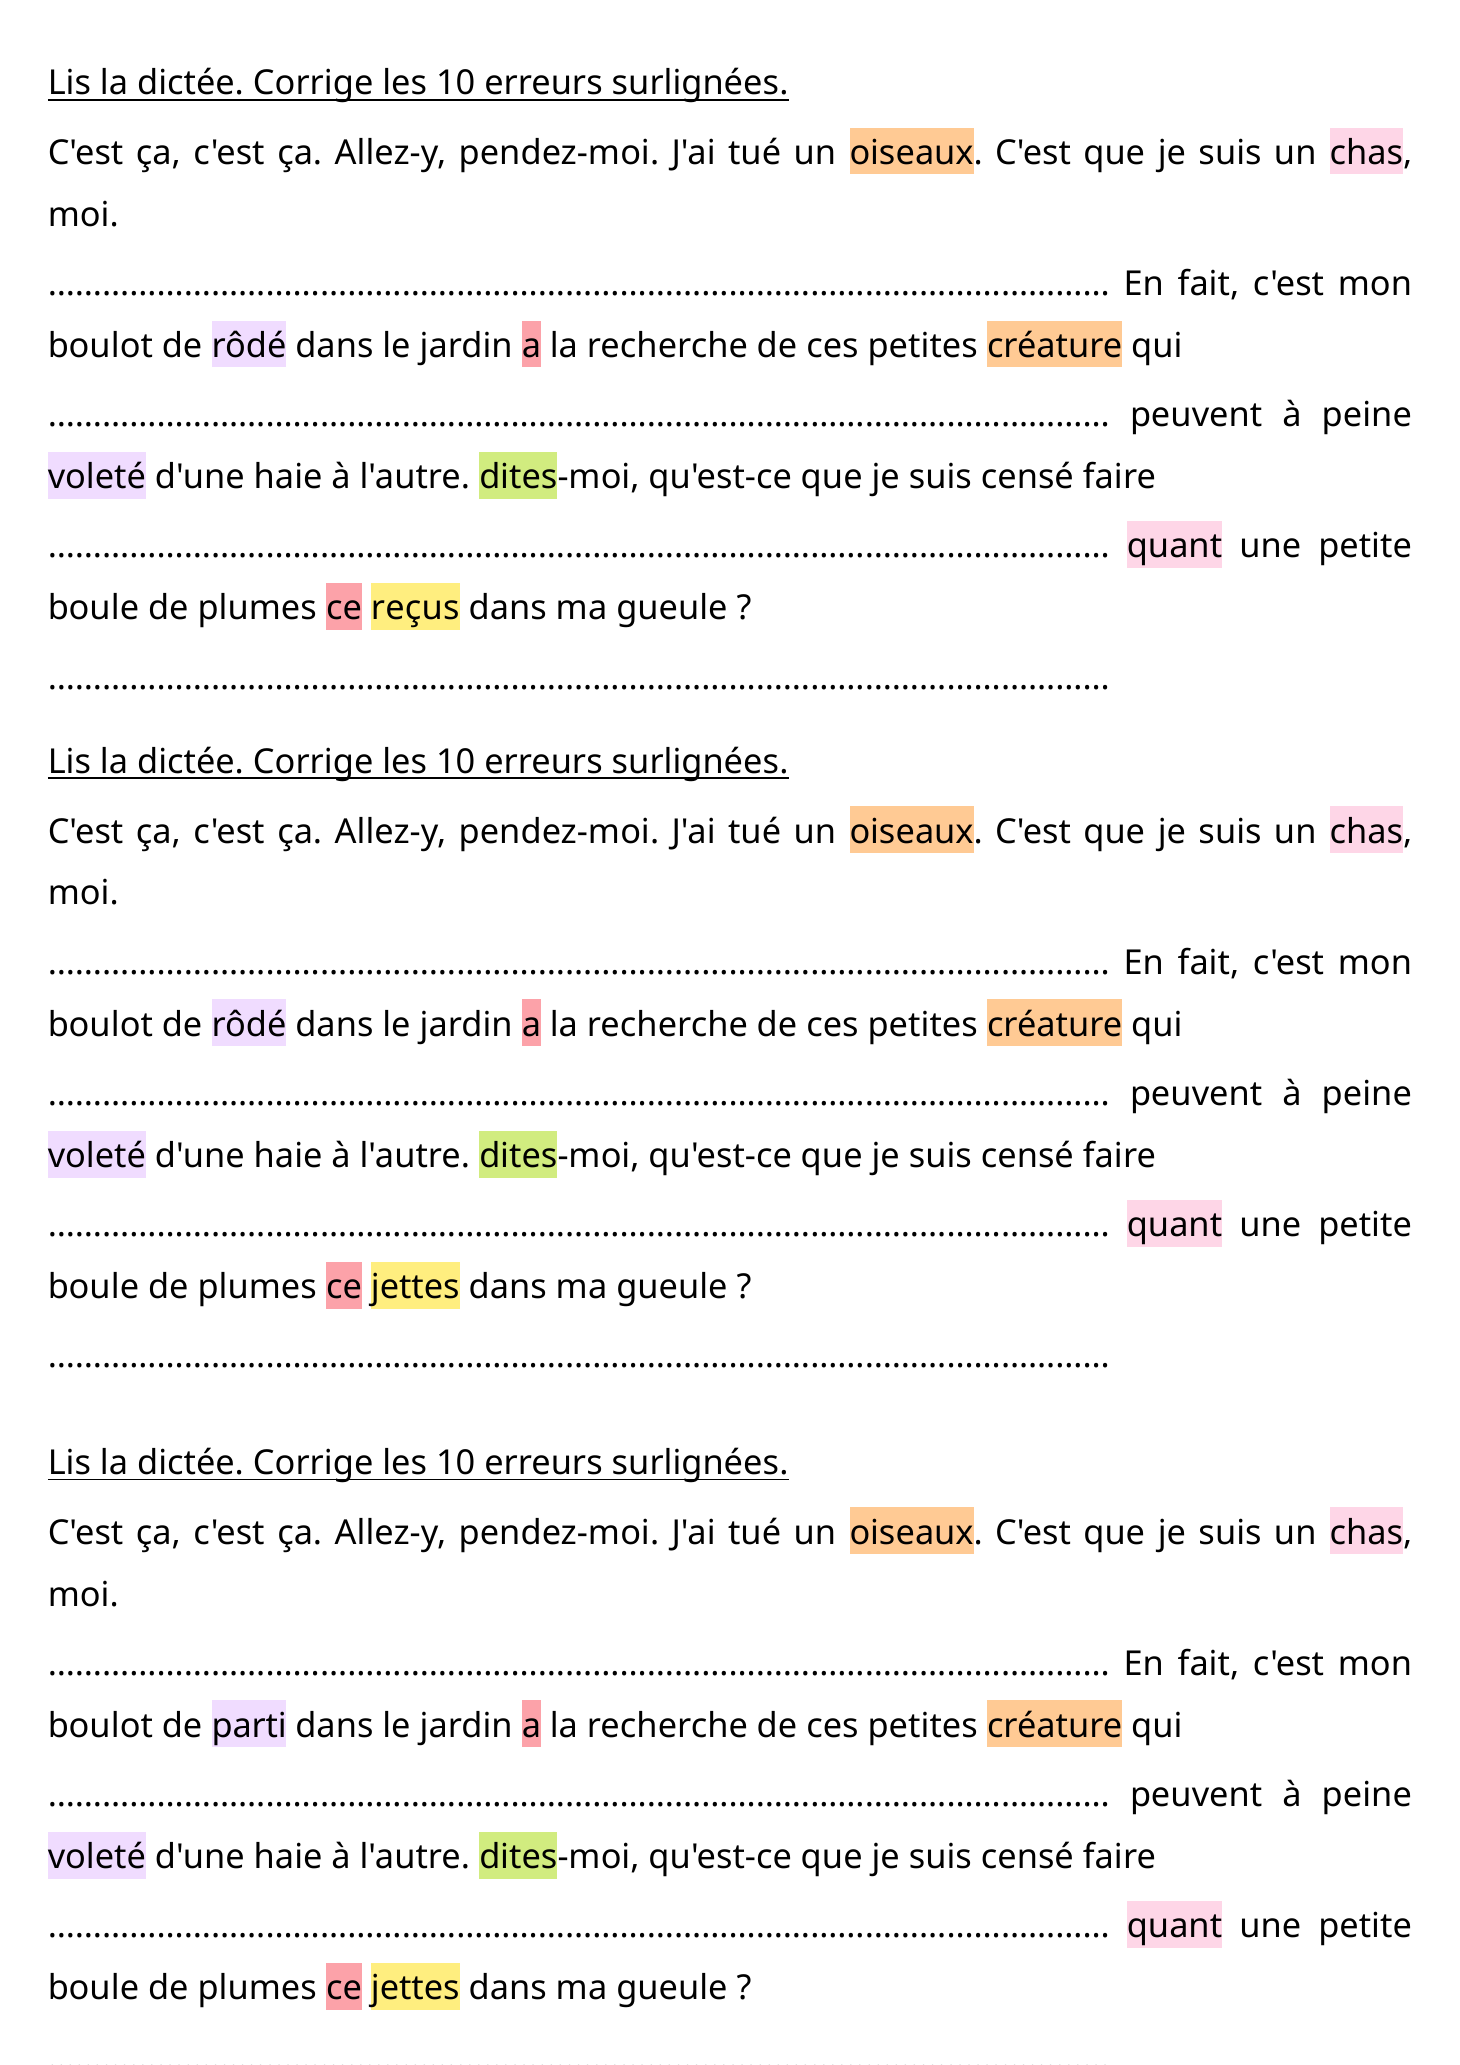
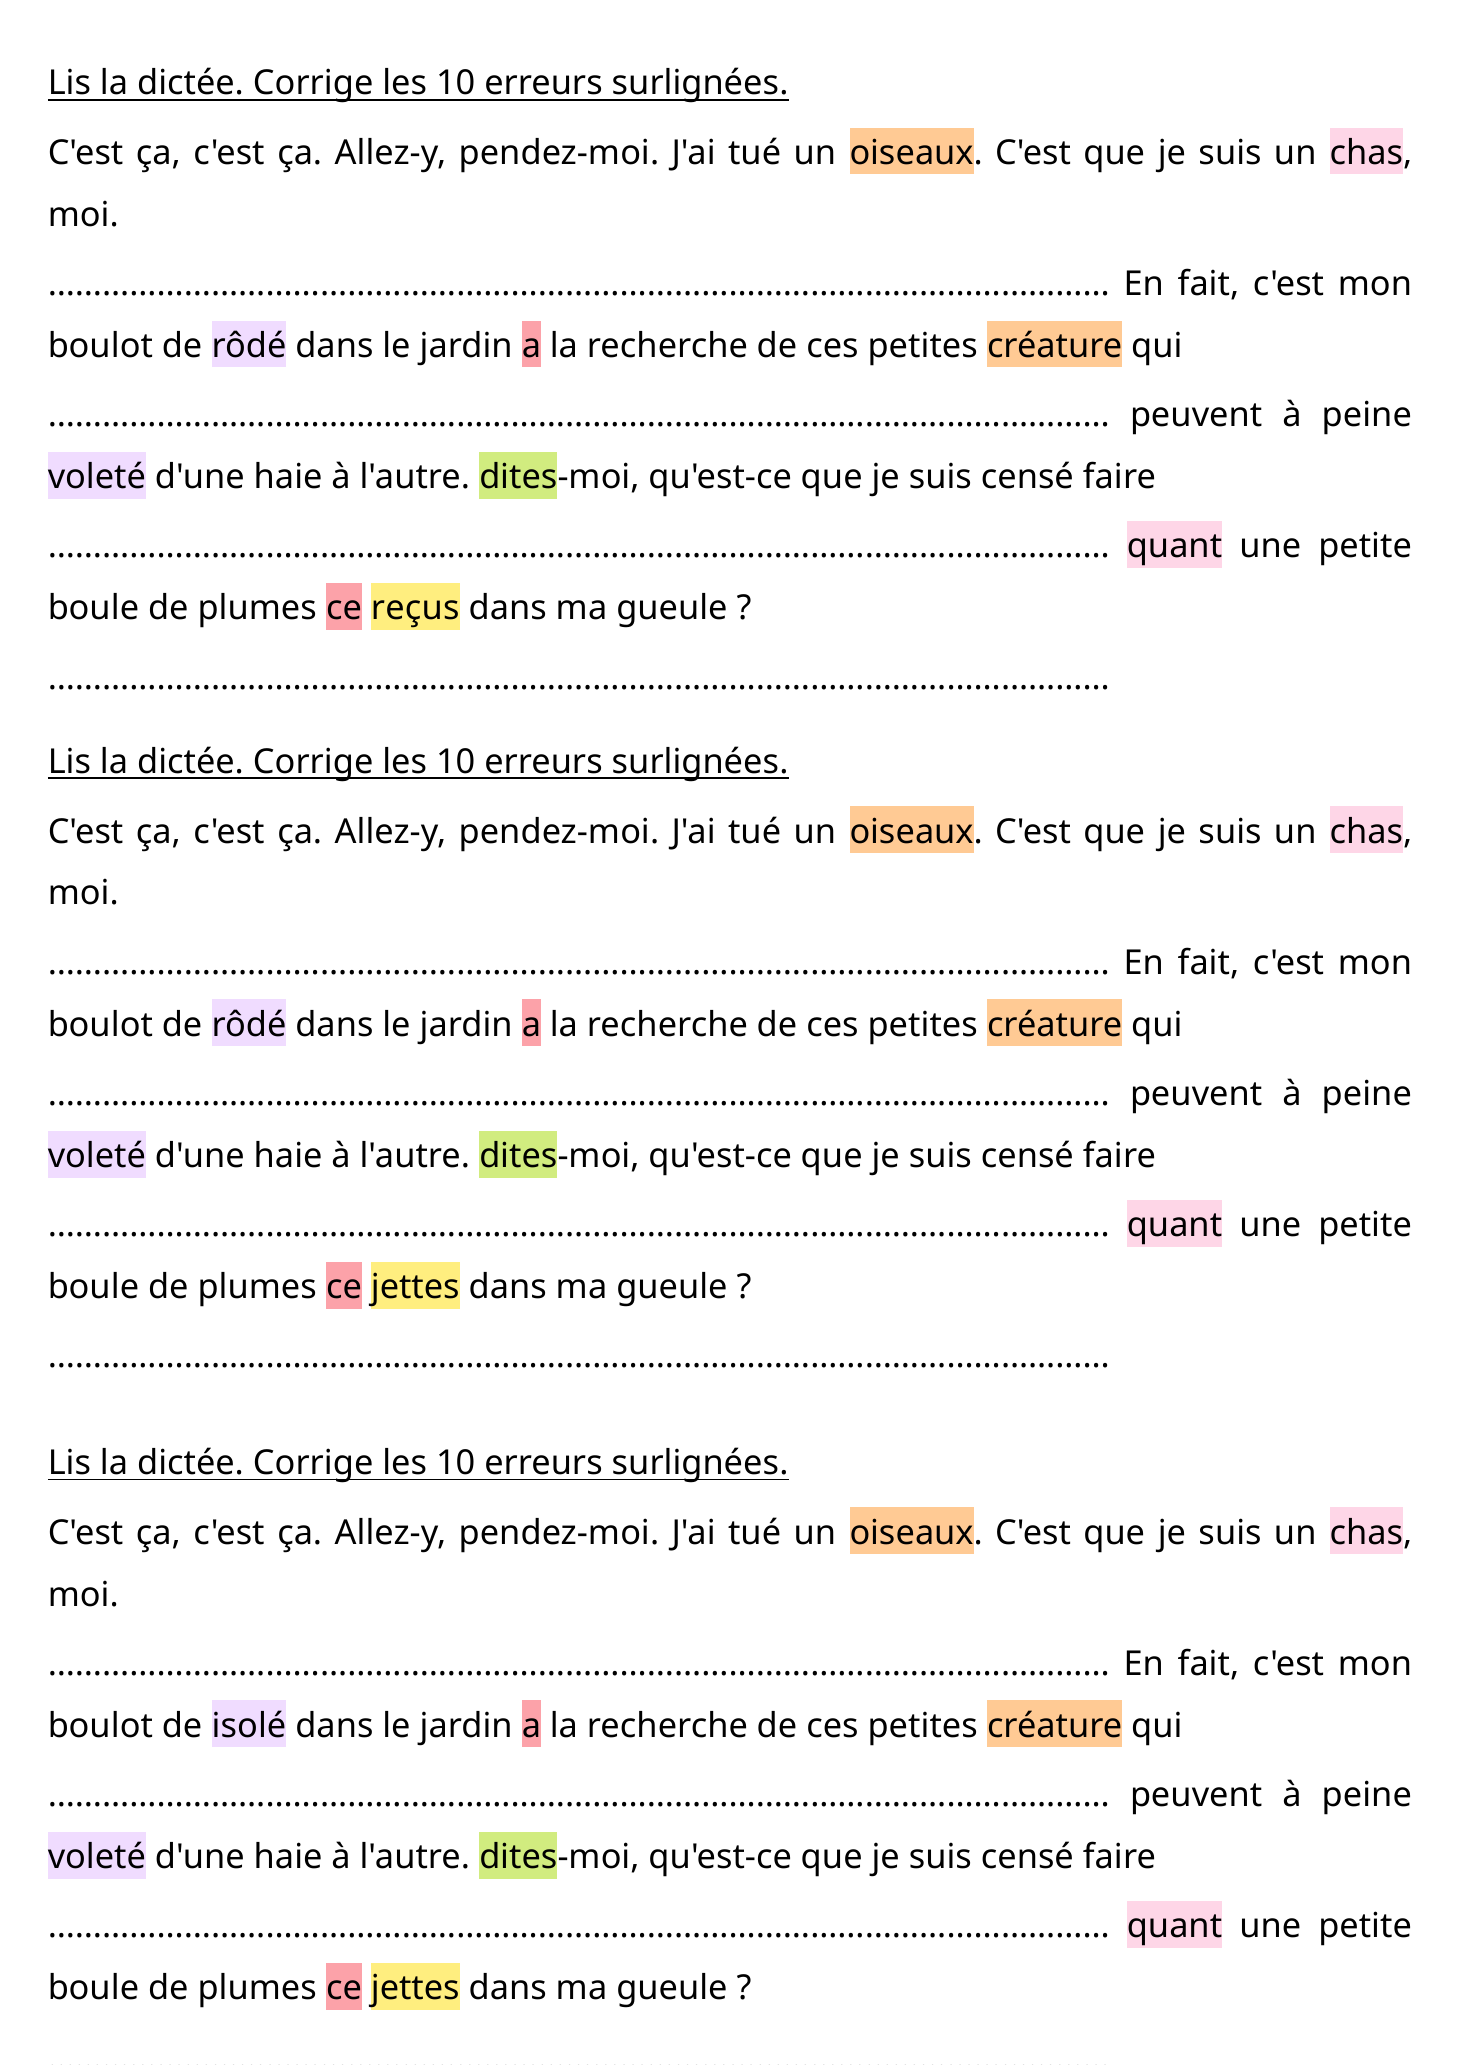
parti: parti -> isolé (249, 1726)
